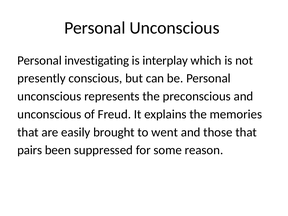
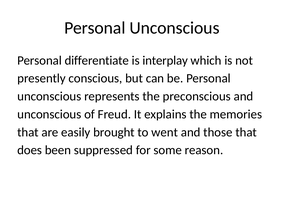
investigating: investigating -> differentiate (97, 60)
pairs: pairs -> does (30, 150)
